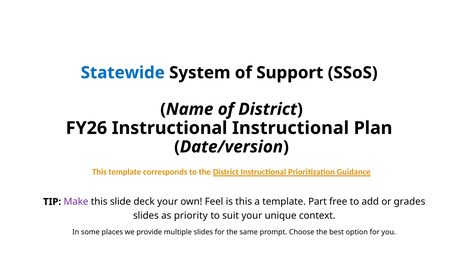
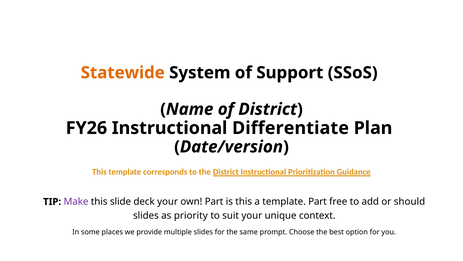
Statewide colour: blue -> orange (123, 73)
Instructional Instructional: Instructional -> Differentiate (291, 128)
own Feel: Feel -> Part (214, 201)
grades: grades -> should (409, 201)
